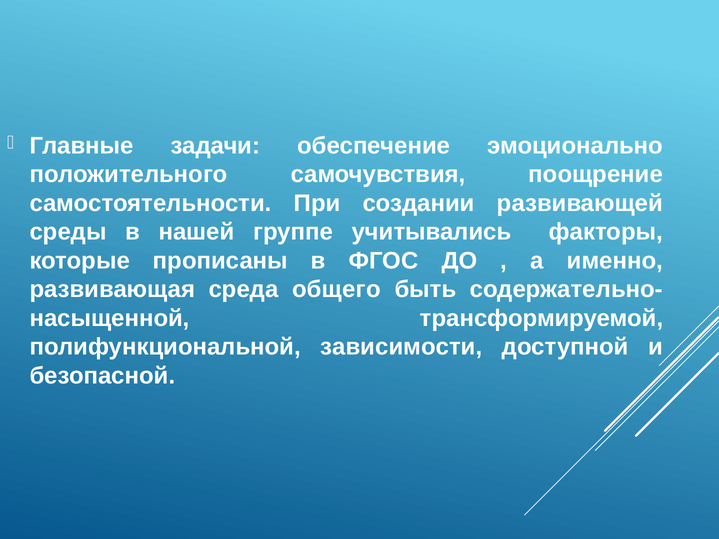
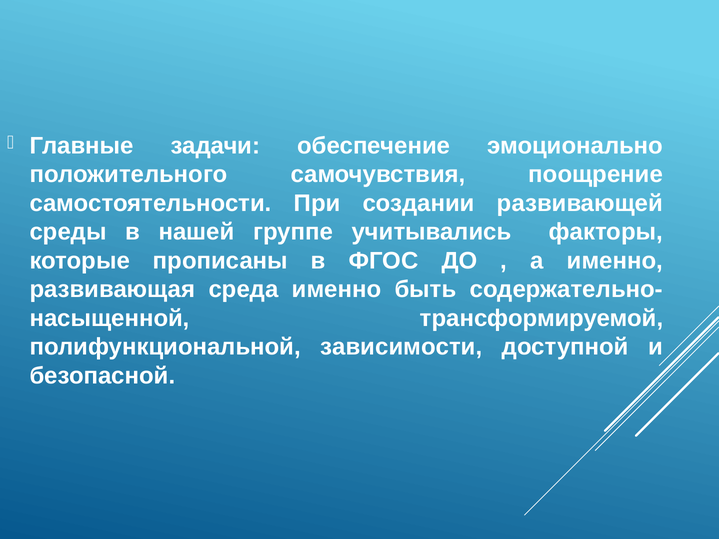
среда общего: общего -> именно (337, 290)
